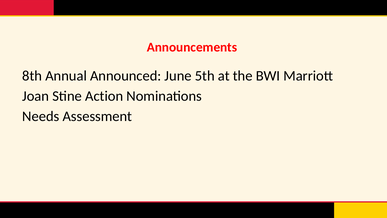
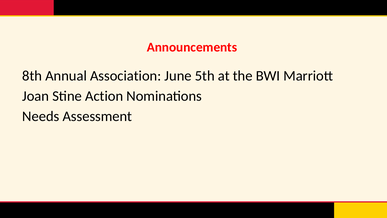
Announced: Announced -> Association (126, 76)
